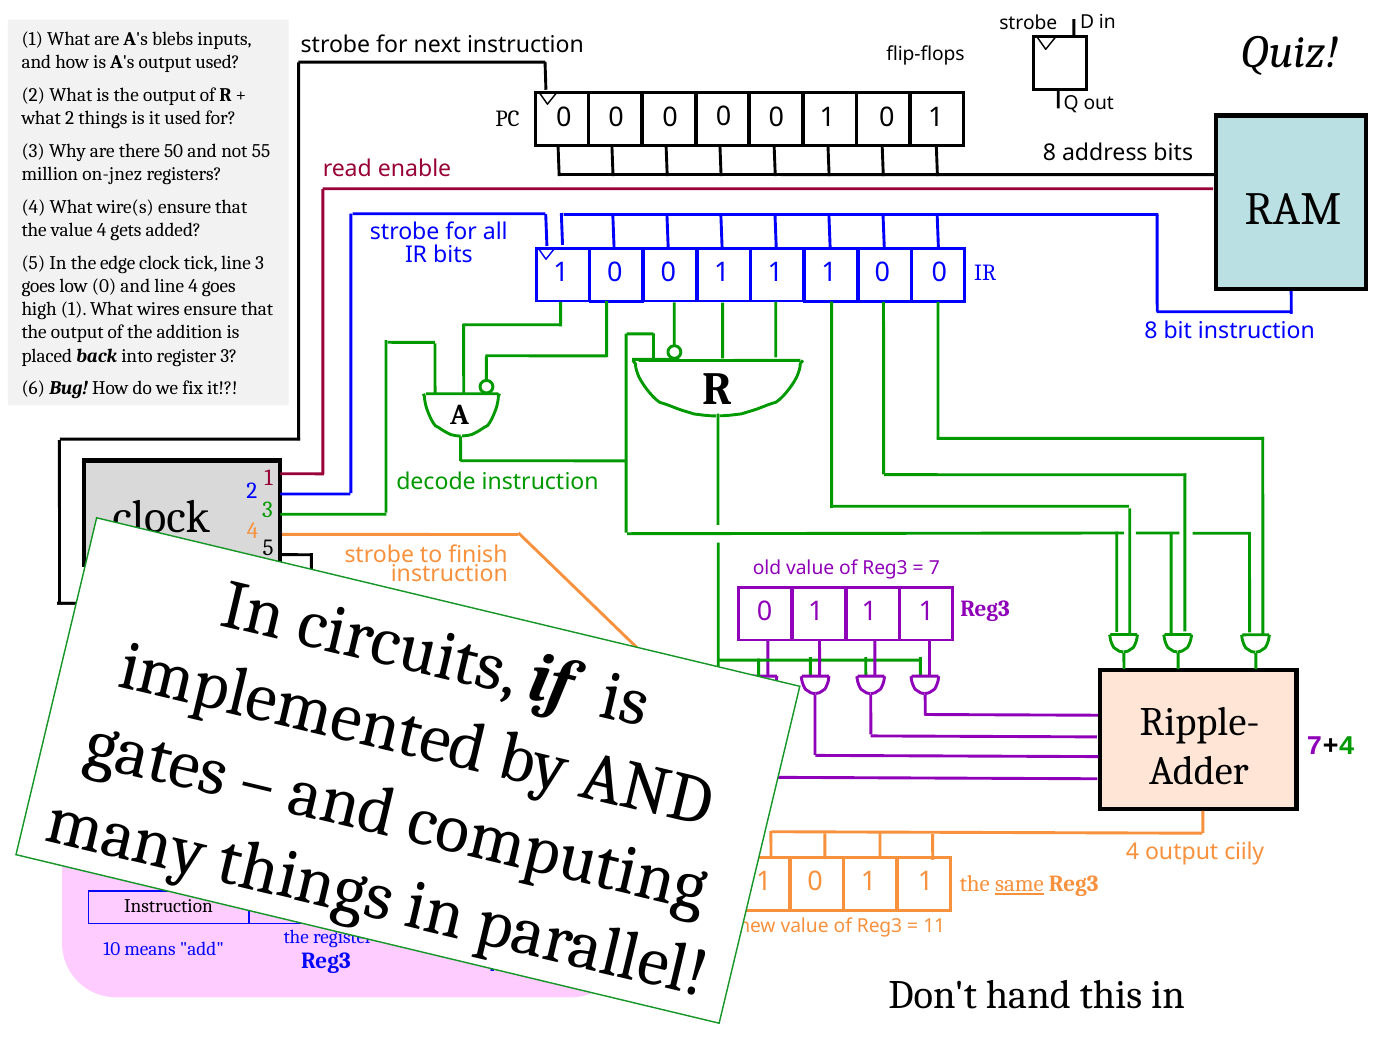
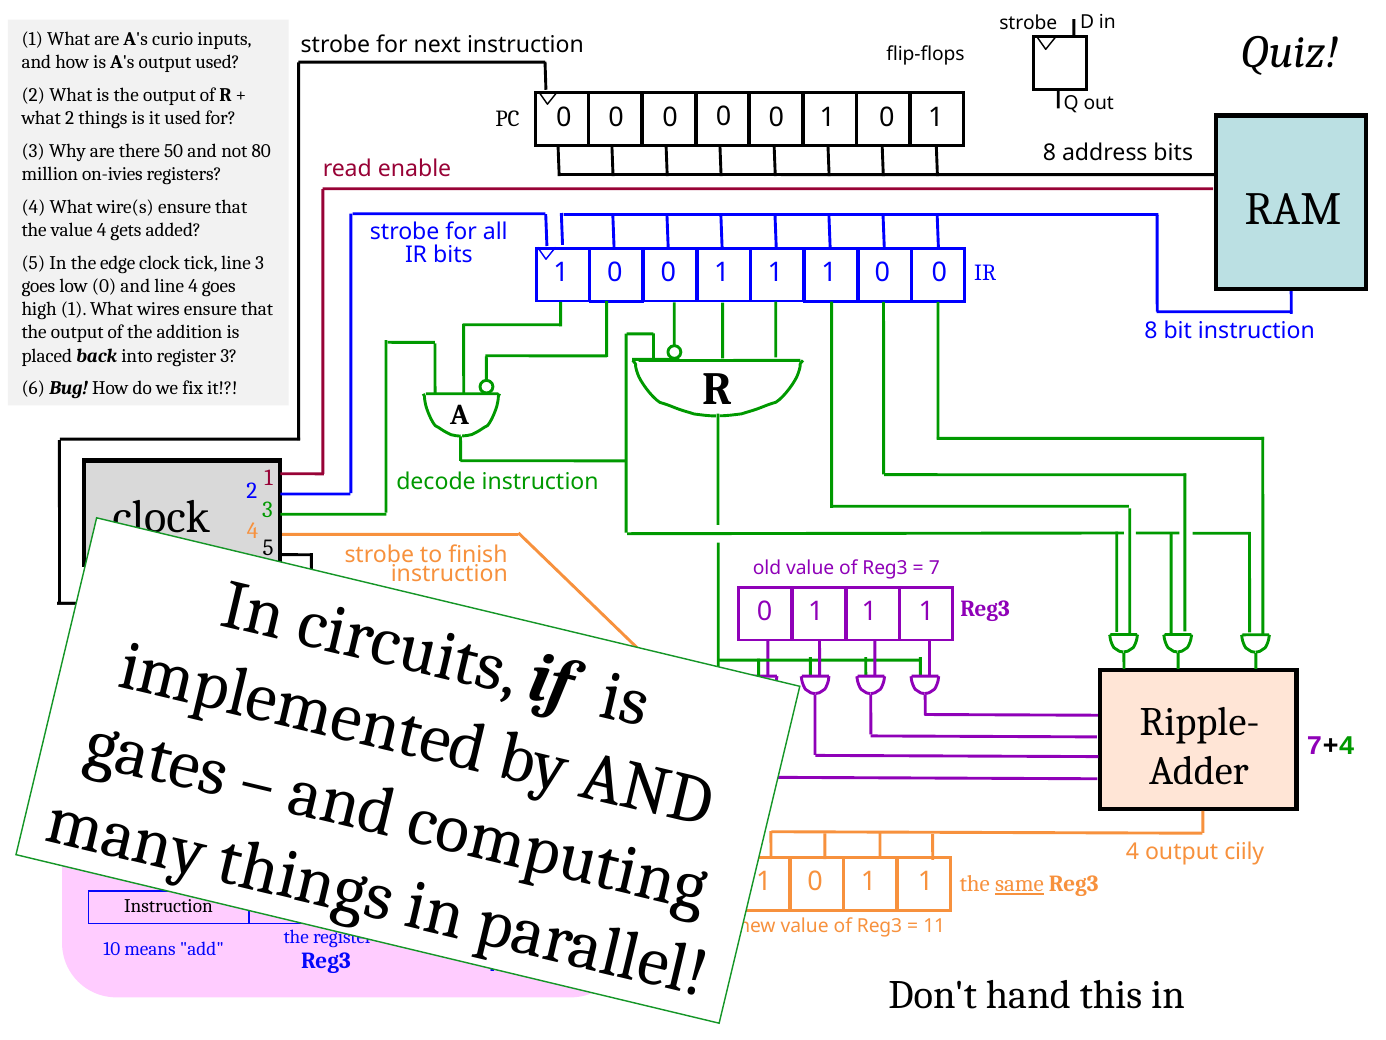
blebs: blebs -> curio (173, 39)
55: 55 -> 80 (261, 151)
on-jnez: on-jnez -> on-ivies (112, 174)
